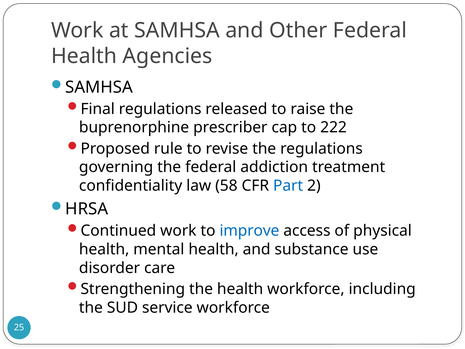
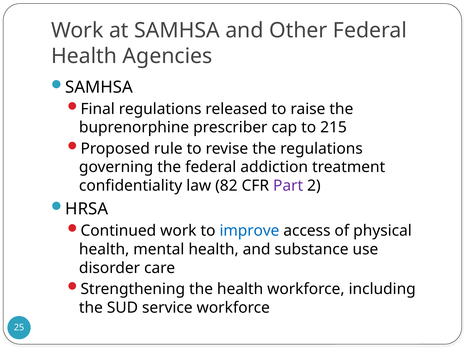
222: 222 -> 215 (334, 127)
58: 58 -> 82 (226, 186)
Part colour: blue -> purple (288, 186)
